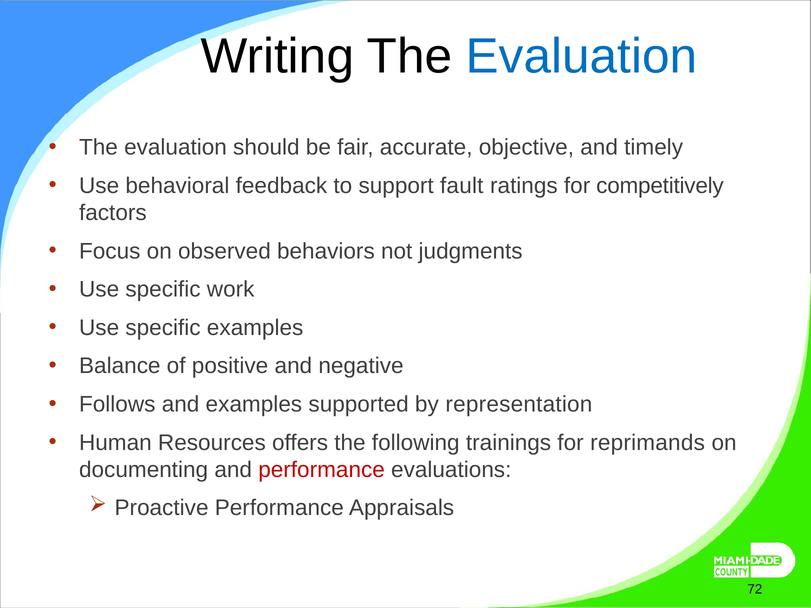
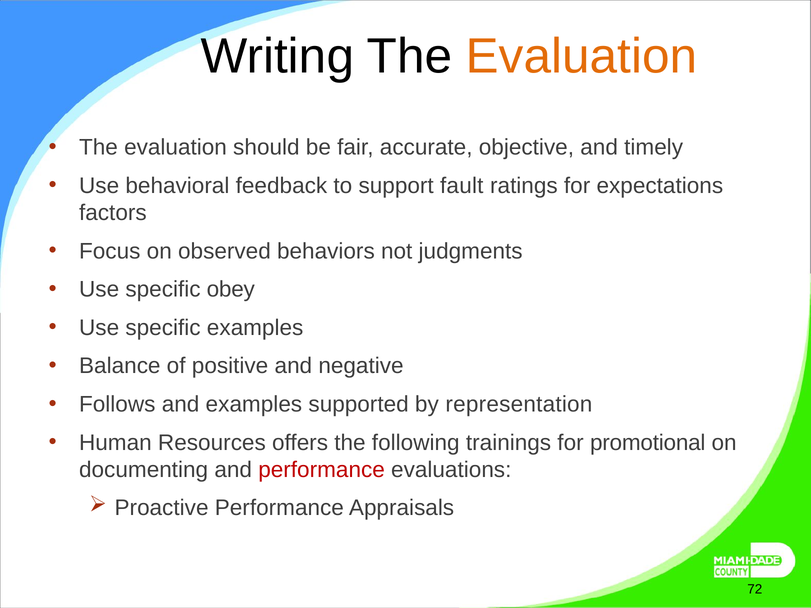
Evaluation colour: blue -> orange (582, 56)
competitively: competitively -> expectations (660, 186)
work: work -> obey (231, 290)
reprimands: reprimands -> promotional (648, 443)
